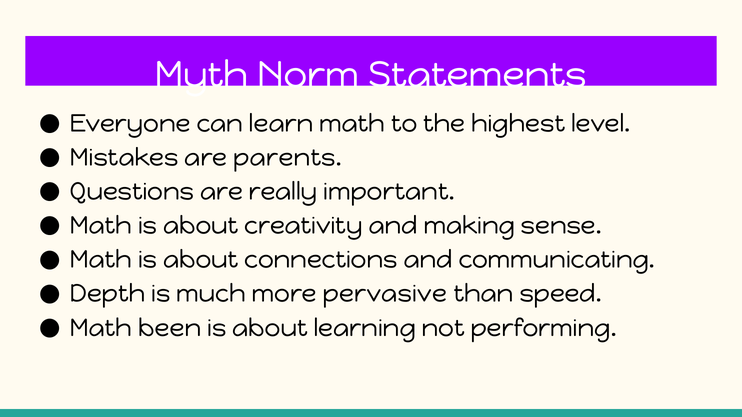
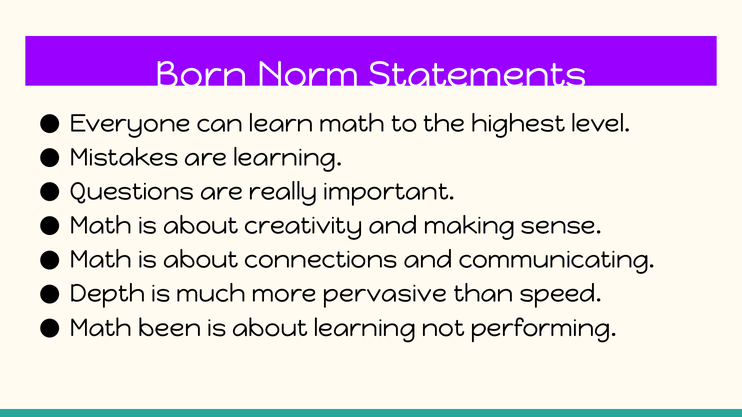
Myth: Myth -> Born (201, 75)
are parents: parents -> learning (288, 158)
